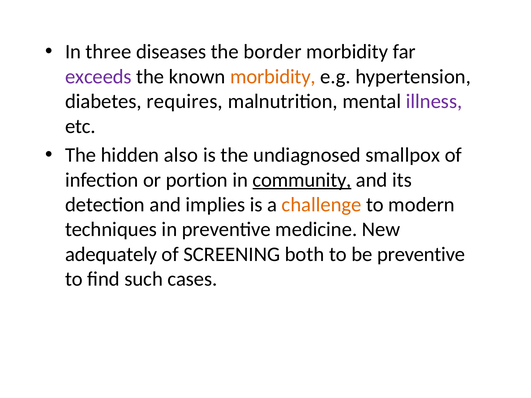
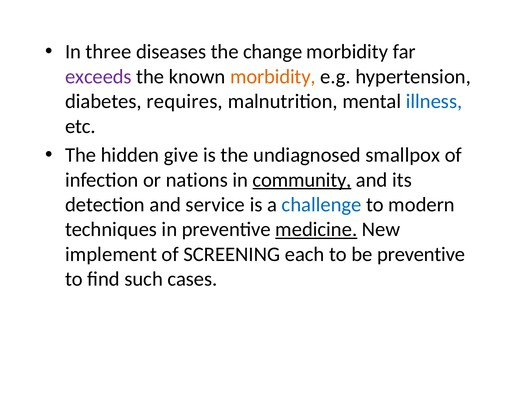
border: border -> change (273, 52)
illness colour: purple -> blue (434, 101)
also: also -> give (181, 155)
portion: portion -> nations (197, 180)
implies: implies -> service (215, 205)
challenge colour: orange -> blue (322, 205)
medicine underline: none -> present (316, 230)
adequately: adequately -> implement (111, 254)
both: both -> each (305, 254)
